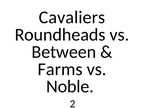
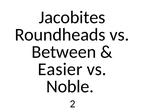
Cavaliers: Cavaliers -> Jacobites (72, 17)
Farms: Farms -> Easier (60, 69)
